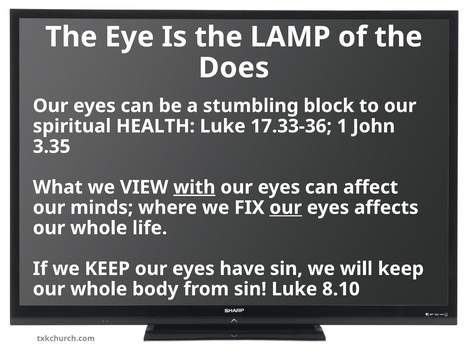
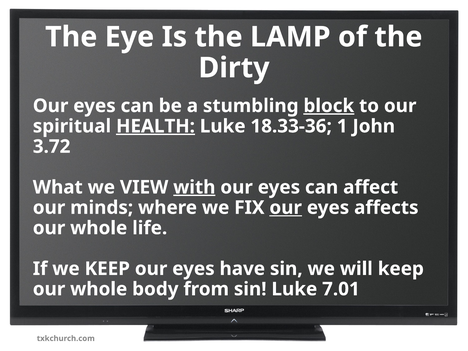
Does: Does -> Dirty (234, 68)
block underline: none -> present (329, 106)
HEALTH underline: none -> present (156, 126)
17.33-36: 17.33-36 -> 18.33-36 (291, 126)
3.35: 3.35 -> 3.72 (52, 147)
8.10: 8.10 -> 7.01 (341, 289)
